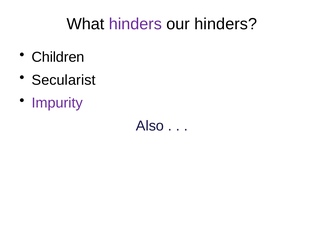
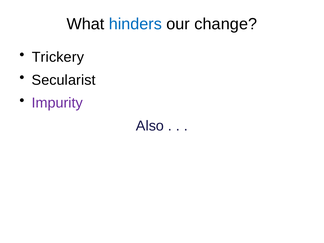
hinders colour: purple -> blue (135, 24)
our hinders: hinders -> change (226, 24)
Children: Children -> Trickery (58, 57)
